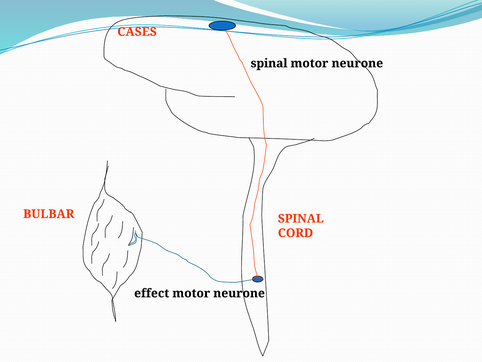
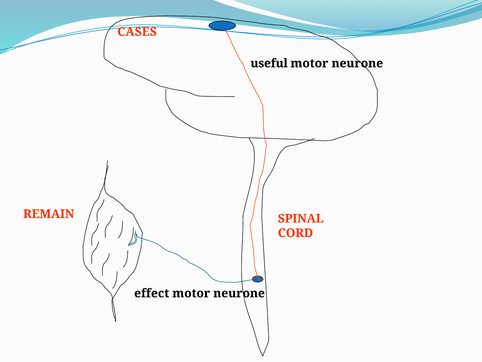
spinal: spinal -> useful (269, 63)
BULBAR: BULBAR -> REMAIN (49, 214)
